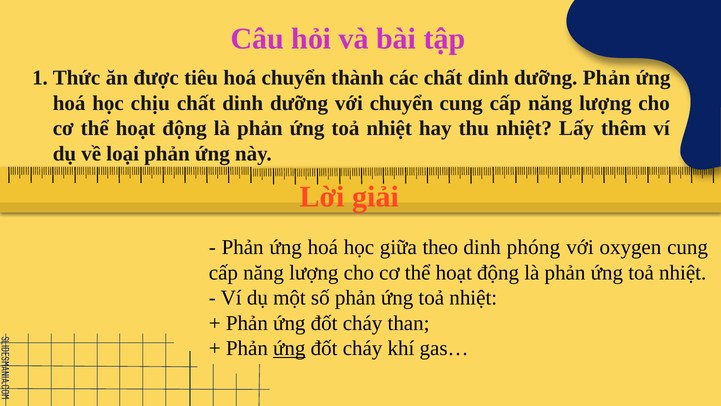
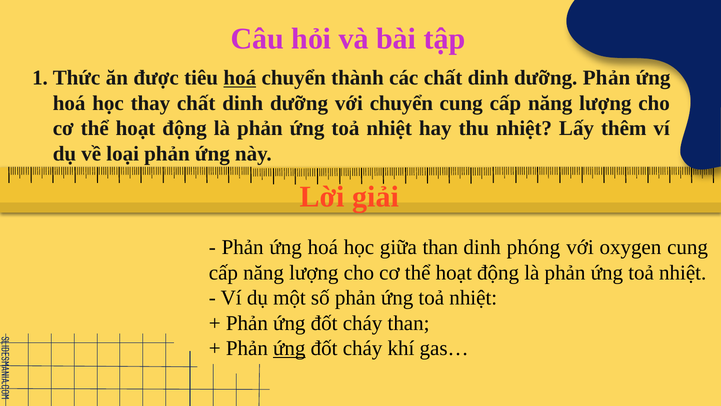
hoá underline: none -> present (240, 78)
chịu: chịu -> thay (150, 103)
giữa theo: theo -> than (440, 247)
